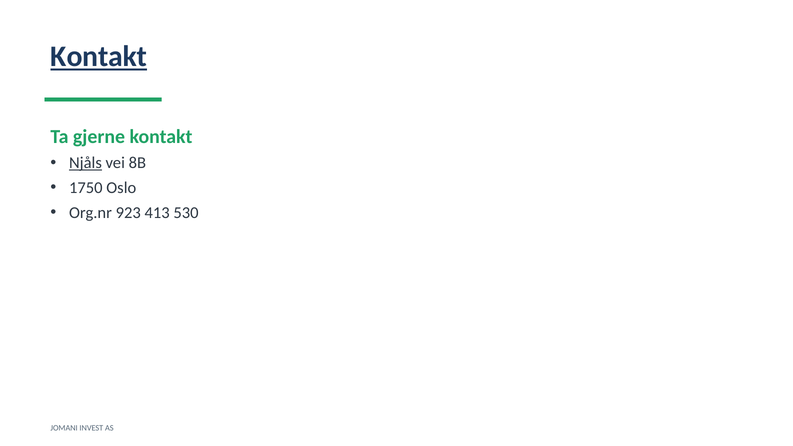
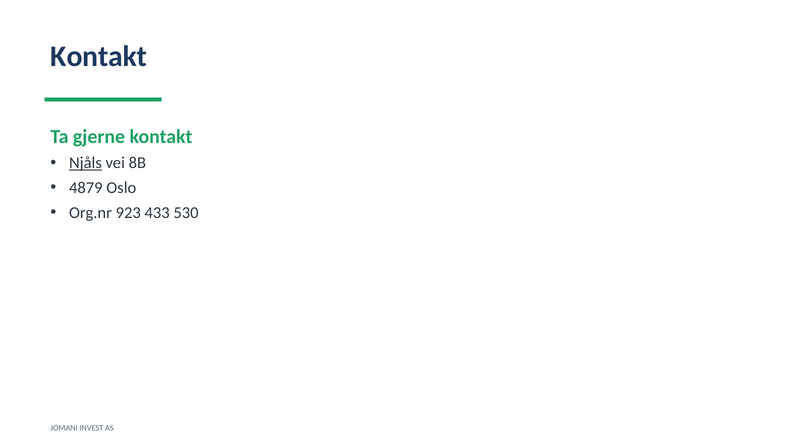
Kontakt underline: present -> none (99, 57)
1750: 1750 -> 4879 (86, 188)
413: 413 -> 433 (157, 213)
